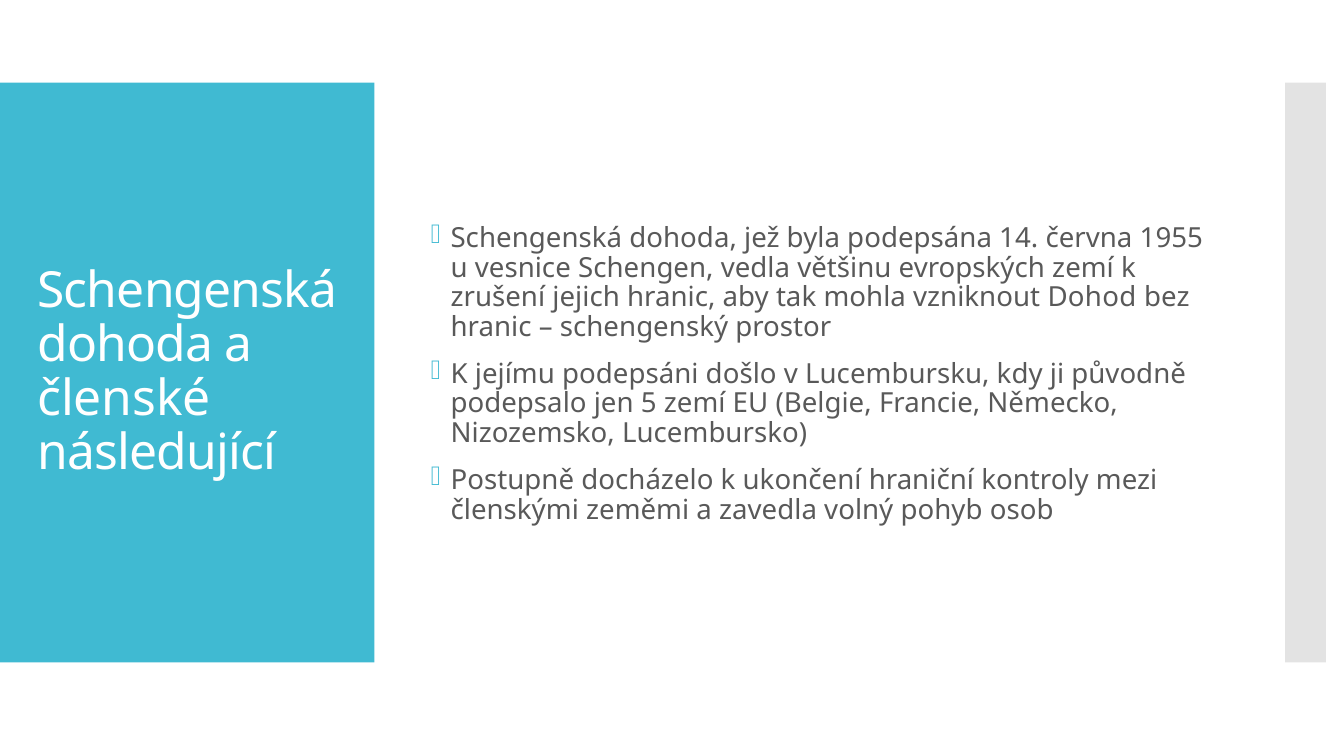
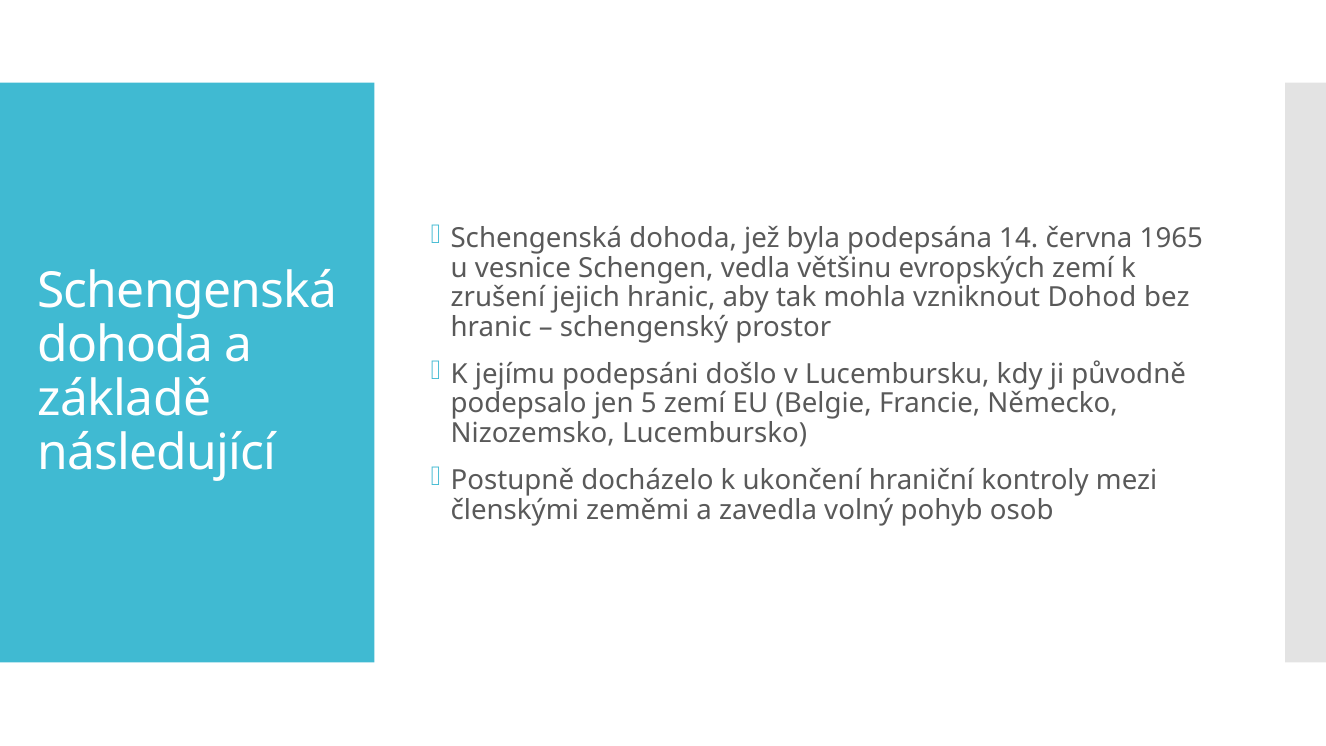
1955: 1955 -> 1965 (1171, 238)
členské: členské -> základě (124, 399)
